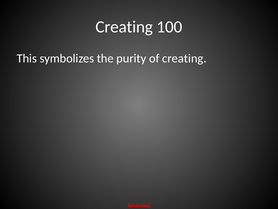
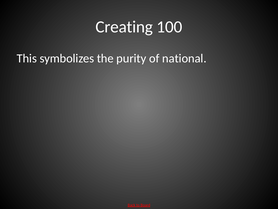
of creating: creating -> national (184, 58)
